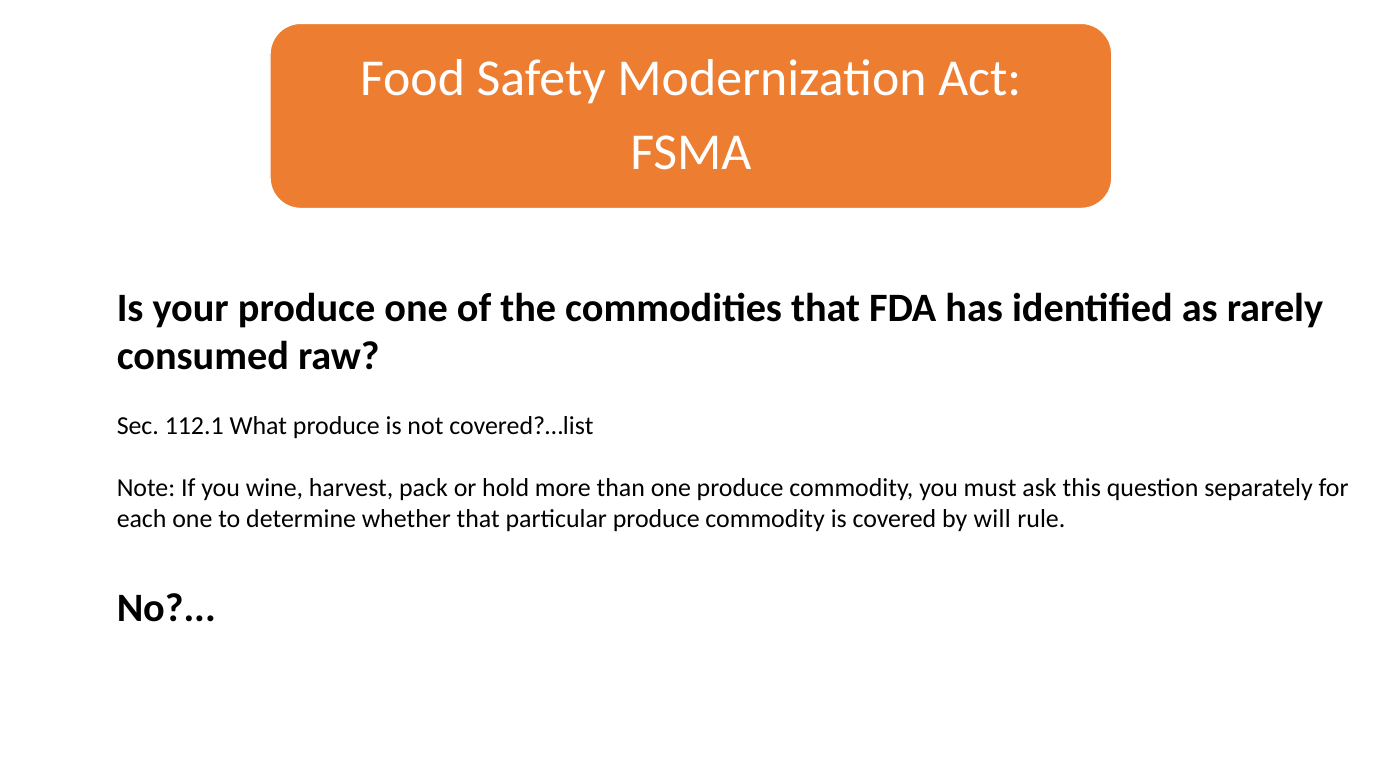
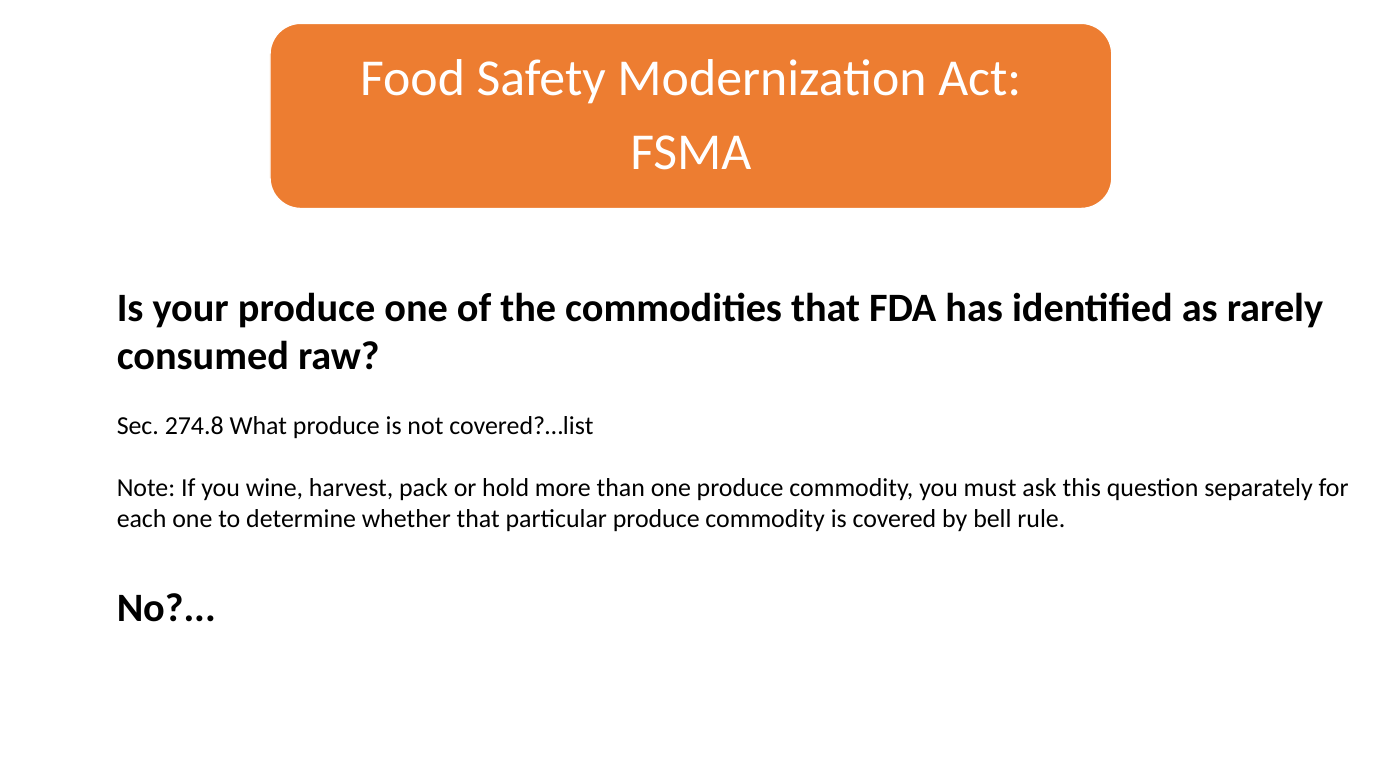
112.1: 112.1 -> 274.8 (194, 426)
will: will -> bell (992, 520)
